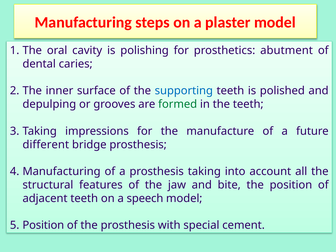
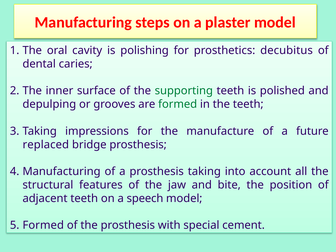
abutment: abutment -> decubitus (287, 50)
supporting colour: blue -> green (184, 91)
different: different -> replaced (46, 145)
Position: Position -> Formed (43, 225)
